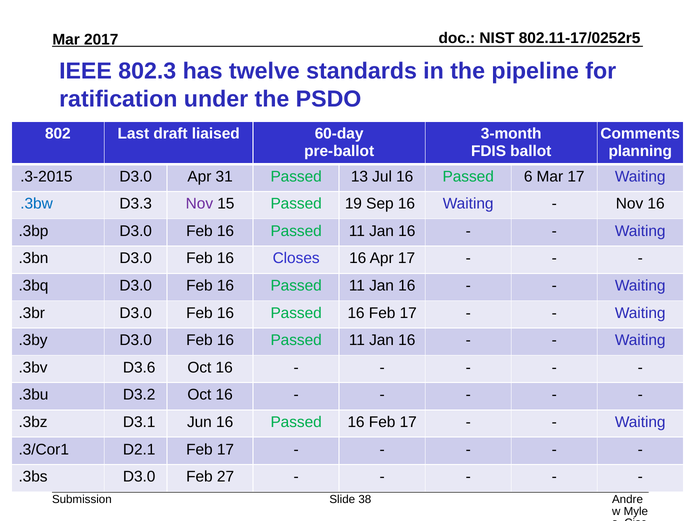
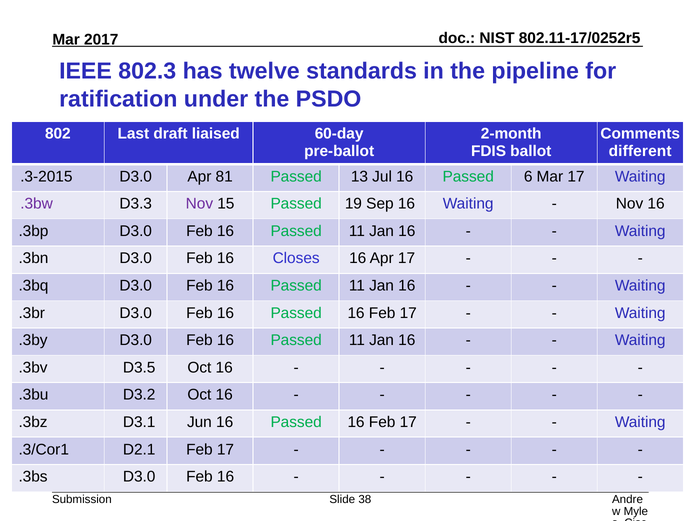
3-month: 3-month -> 2-month (511, 134)
planning: planning -> different (640, 151)
31: 31 -> 81 (224, 177)
.3bw colour: blue -> purple (37, 204)
D3.6: D3.6 -> D3.5 (139, 368)
.3bs D3.0 Feb 27: 27 -> 16 (226, 477)
